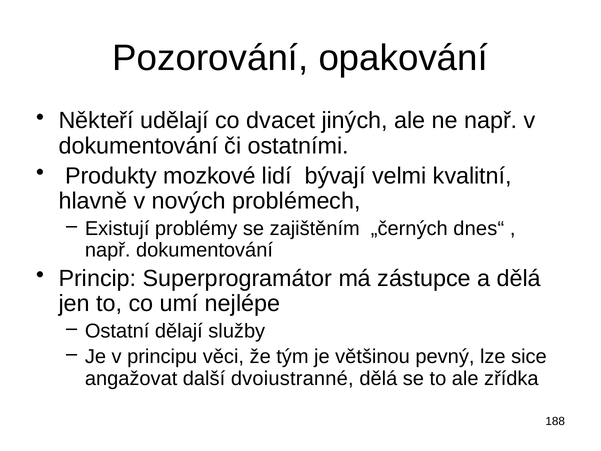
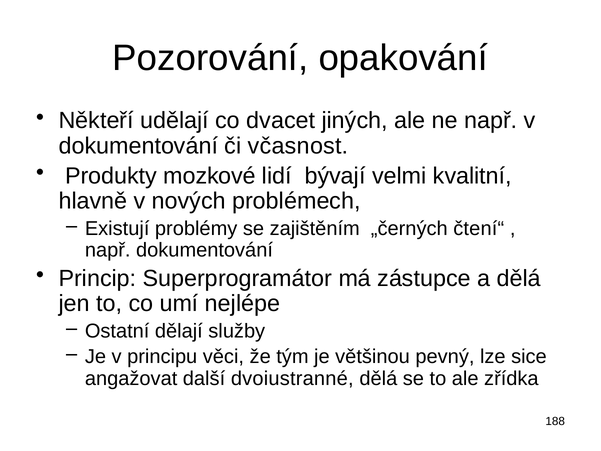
ostatními: ostatními -> včasnost (298, 146)
dnes“: dnes“ -> čtení“ (479, 229)
